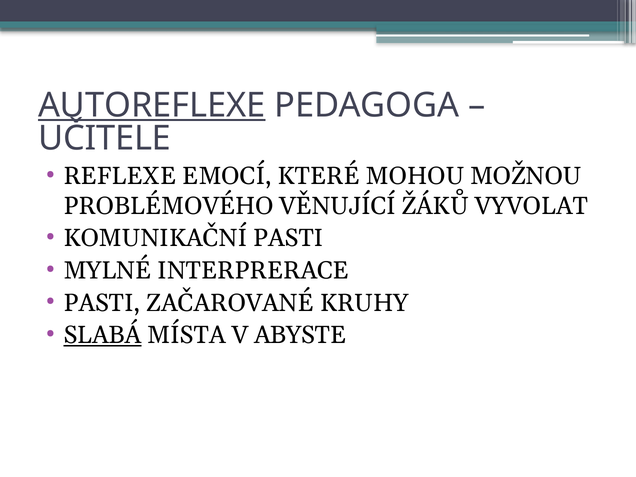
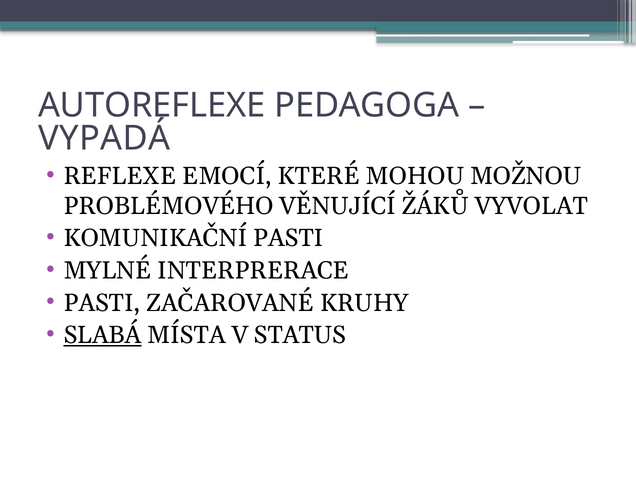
AUTOREFLEXE underline: present -> none (152, 105)
UČITELE: UČITELE -> VYPADÁ (104, 138)
ABYSTE: ABYSTE -> STATUS (300, 335)
